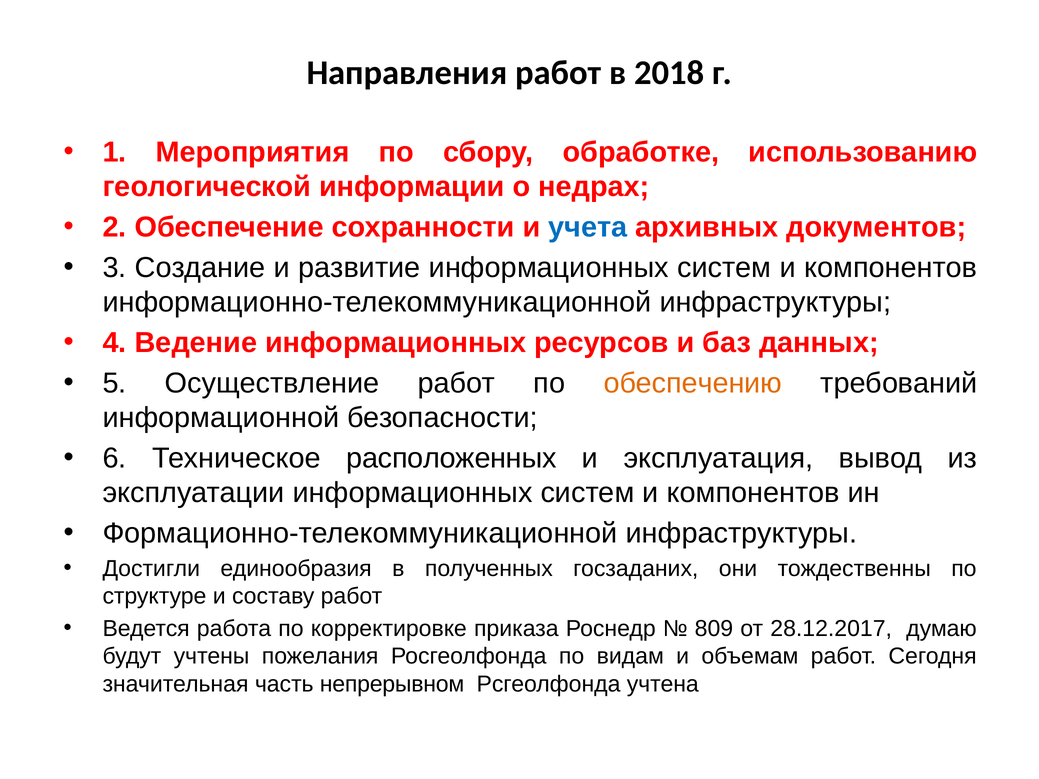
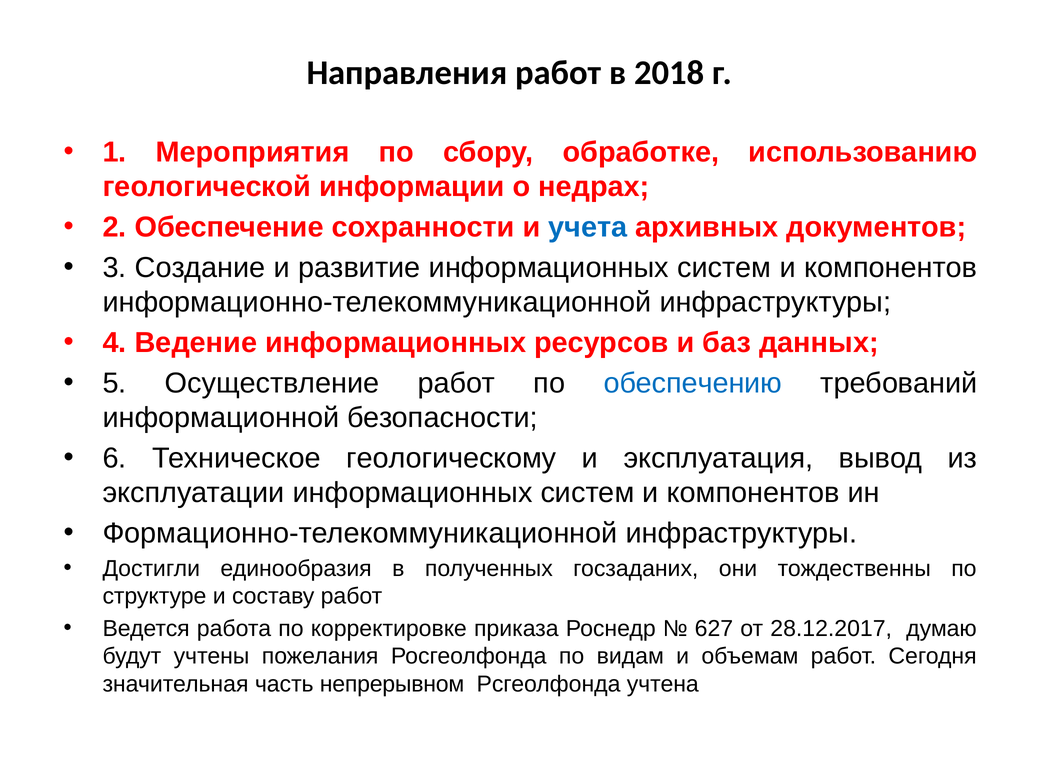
обеспечению colour: orange -> blue (693, 383)
расположенных: расположенных -> геологическому (451, 458)
809: 809 -> 627 (714, 629)
